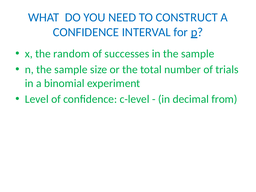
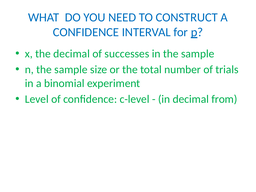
the random: random -> decimal (72, 54)
